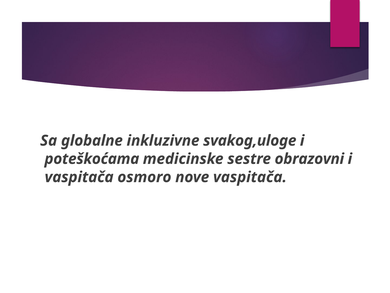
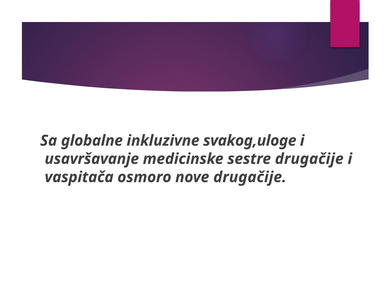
poteškoćama: poteškoćama -> usavršavanje (92, 159)
sestre obrazovni: obrazovni -> drugačije (309, 159)
nove vaspitača: vaspitača -> drugačije (250, 177)
